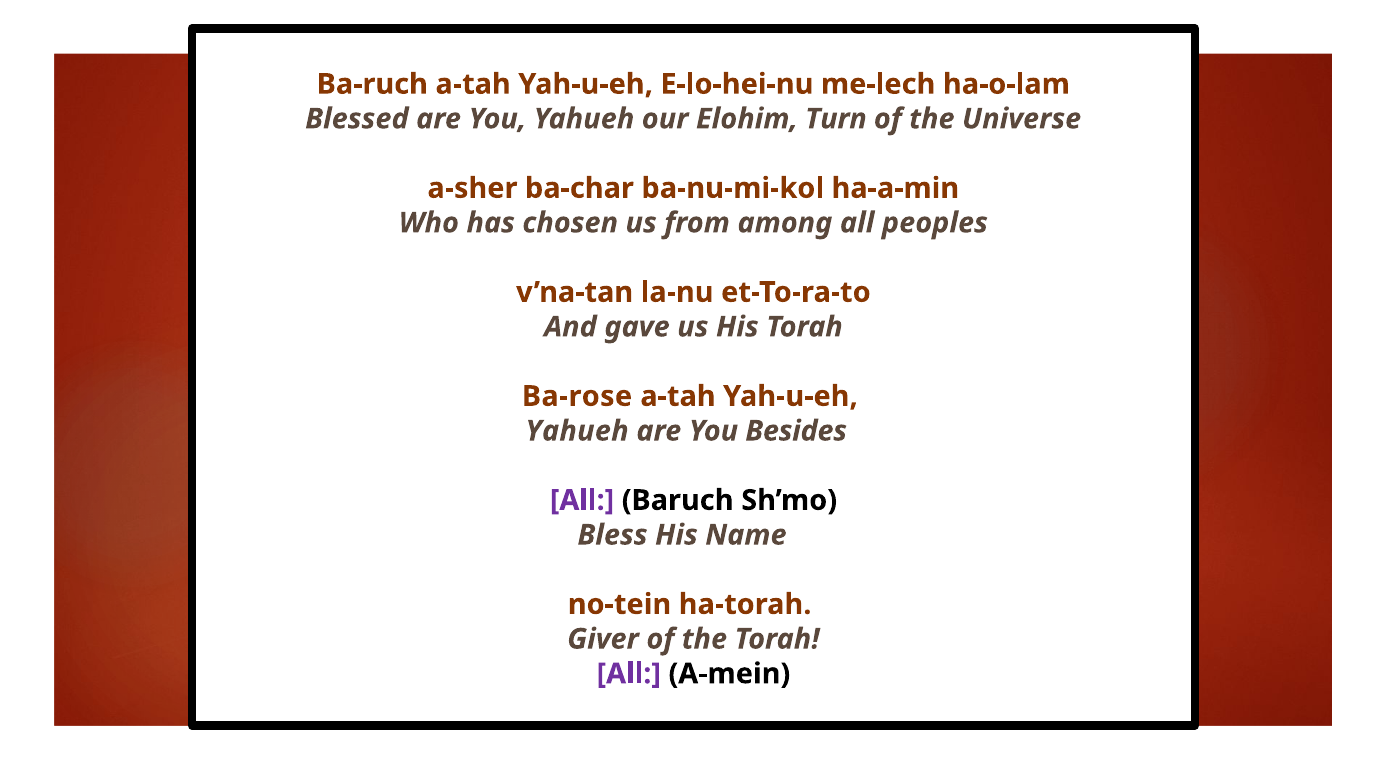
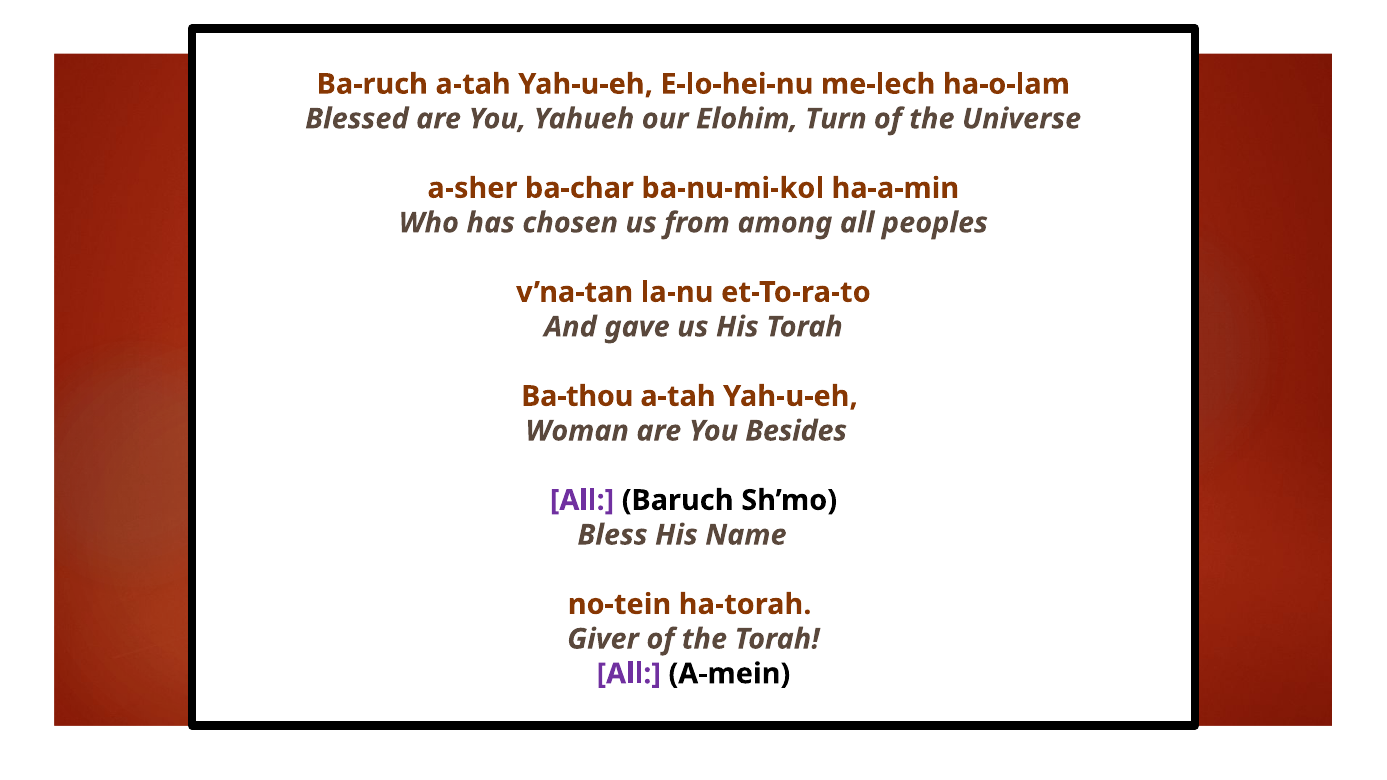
Ba-rose: Ba-rose -> Ba-thou (577, 396)
Yahueh: Yahueh -> Woman (577, 431)
